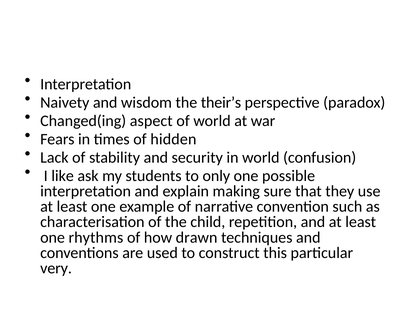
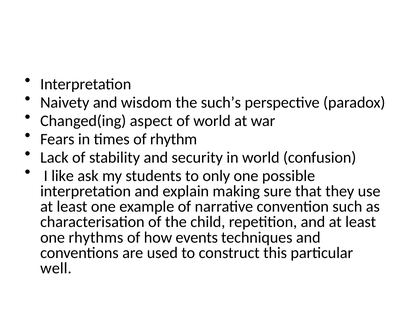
their’s: their’s -> such’s (221, 103)
hidden: hidden -> rhythm (174, 139)
drawn: drawn -> events (197, 237)
very: very -> well (56, 268)
